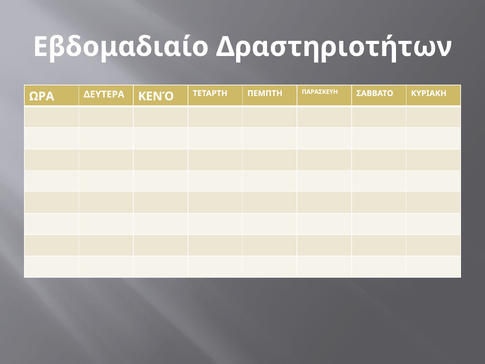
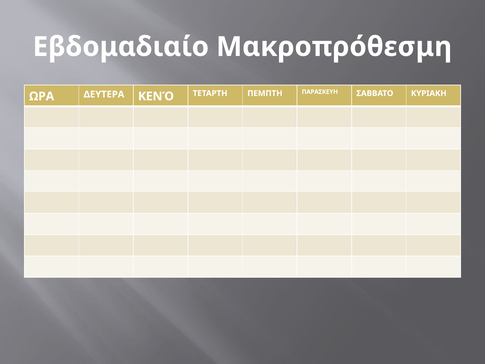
Δραστηριοτήτων: Δραστηριοτήτων -> Μακροπρόθεσμη (334, 47)
